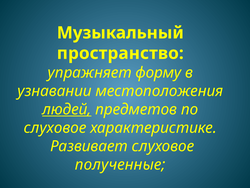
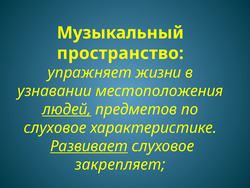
форму: форму -> жизни (158, 72)
Развивает underline: none -> present (89, 146)
полученные: полученные -> закрепляет (120, 164)
